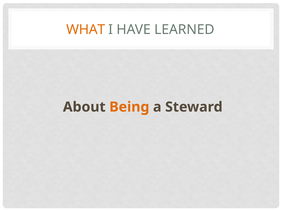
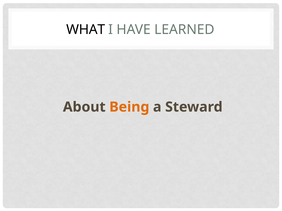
WHAT colour: orange -> black (86, 30)
